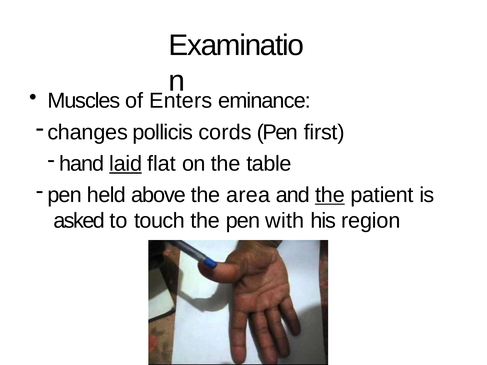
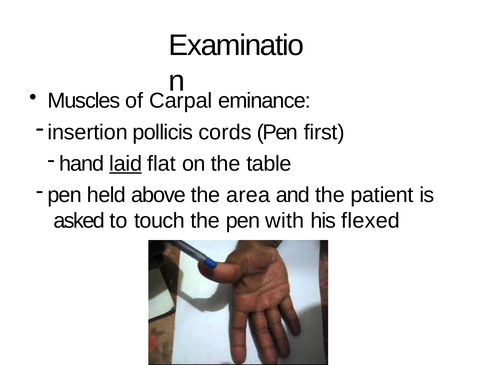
Enters: Enters -> Carpal (181, 101)
changes: changes -> insertion (88, 132)
the underline: present -> none (330, 195)
region: region -> flexed (371, 221)
